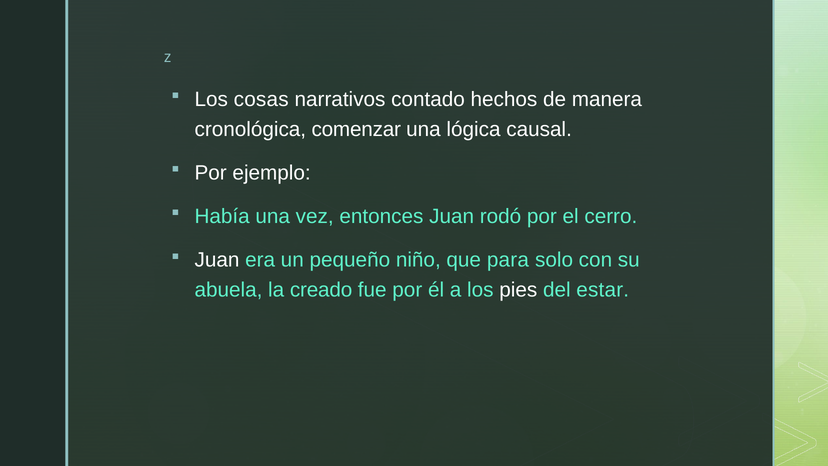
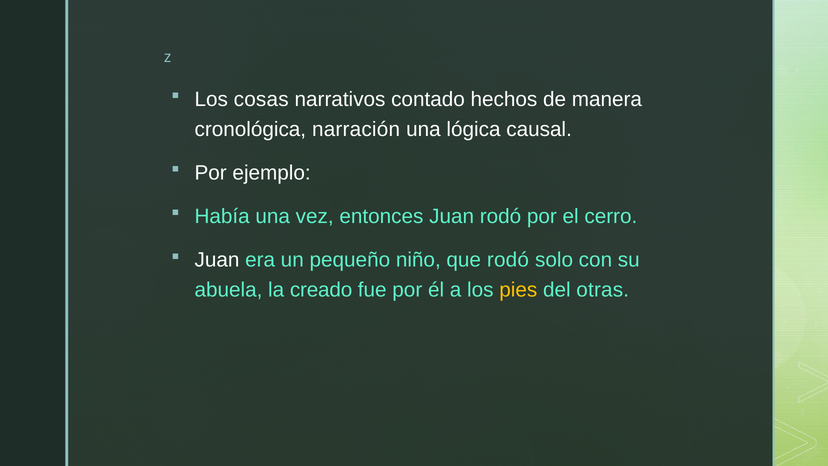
comenzar: comenzar -> narración (356, 129)
que para: para -> rodó (508, 260)
pies colour: white -> yellow (518, 290)
estar: estar -> otras (603, 290)
